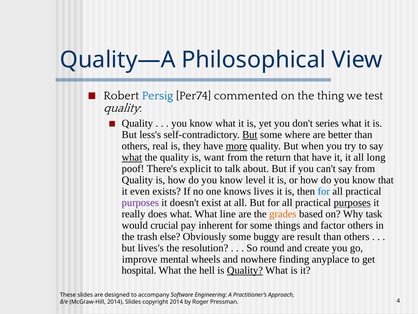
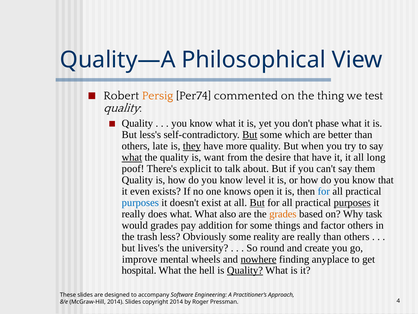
Persig colour: blue -> orange (158, 95)
series: series -> phase (327, 123)
where: where -> which (297, 135)
real: real -> late (160, 146)
they underline: none -> present (192, 146)
more underline: present -> none (236, 146)
return: return -> desire (278, 157)
say from: from -> them (365, 168)
lives: lives -> open (264, 191)
purposes colour: purple -> blue (140, 202)
But underline: none -> present (257, 202)
line: line -> also (228, 214)
would crucial: crucial -> grades (164, 225)
inherent: inherent -> addition (216, 225)
else: else -> less (170, 236)
buggy: buggy -> reality (266, 236)
are result: result -> really (309, 236)
resolution: resolution -> university (205, 248)
nowhere underline: none -> present (259, 259)
